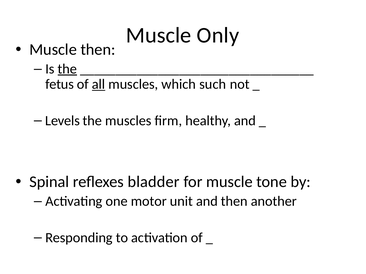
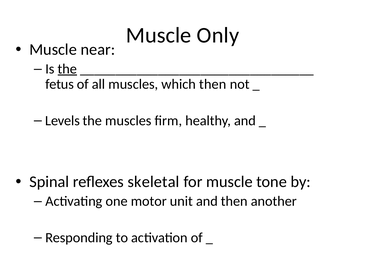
Muscle then: then -> near (98, 50)
all underline: present -> none (99, 84)
which such: such -> then (213, 84)
bladder: bladder -> skeletal (154, 182)
